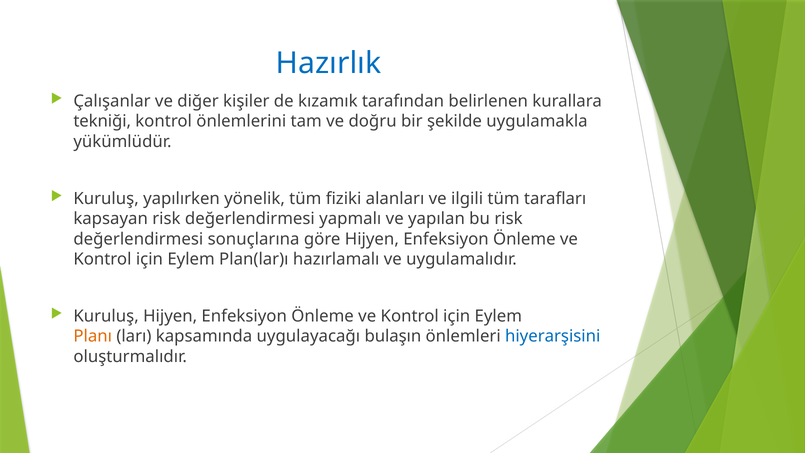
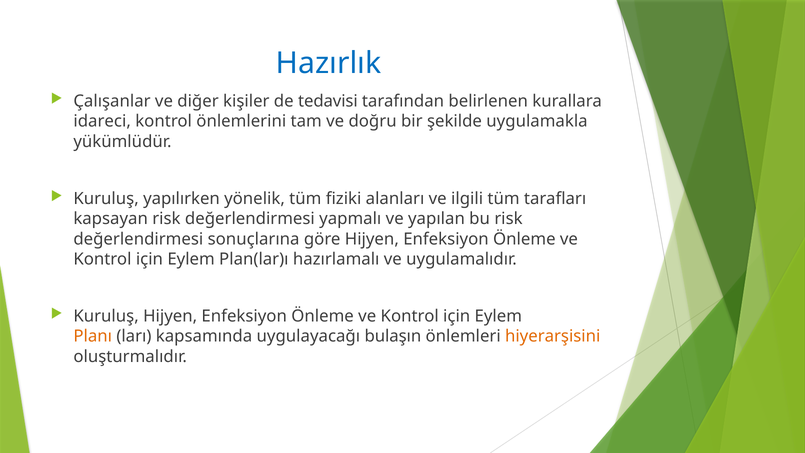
kızamık: kızamık -> tedavisi (328, 101)
tekniği: tekniği -> idareci (102, 121)
hiyerarşisini colour: blue -> orange (553, 336)
